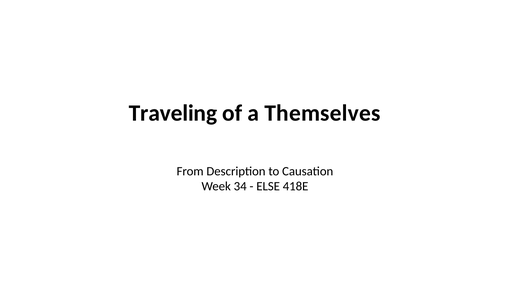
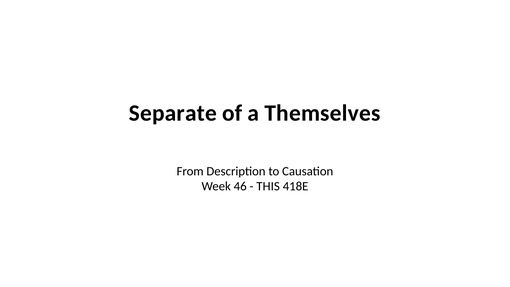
Traveling: Traveling -> Separate (173, 113)
34: 34 -> 46 (240, 186)
ELSE: ELSE -> THIS (268, 186)
